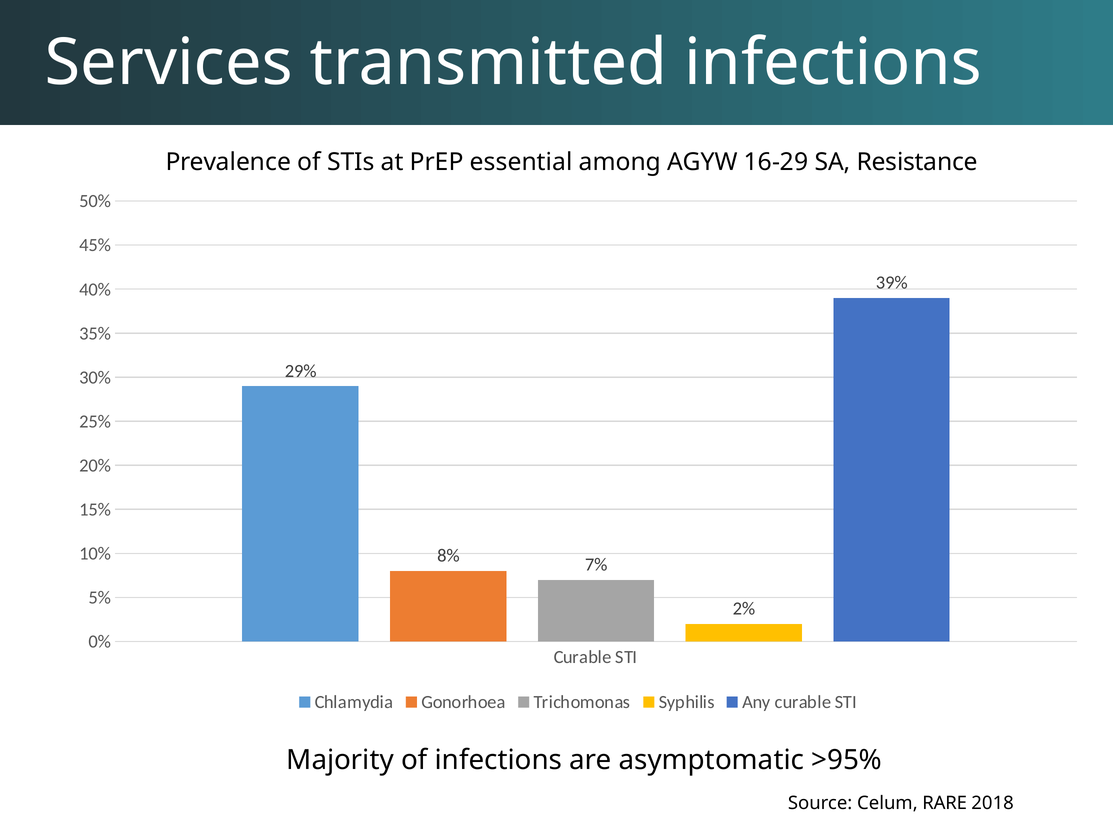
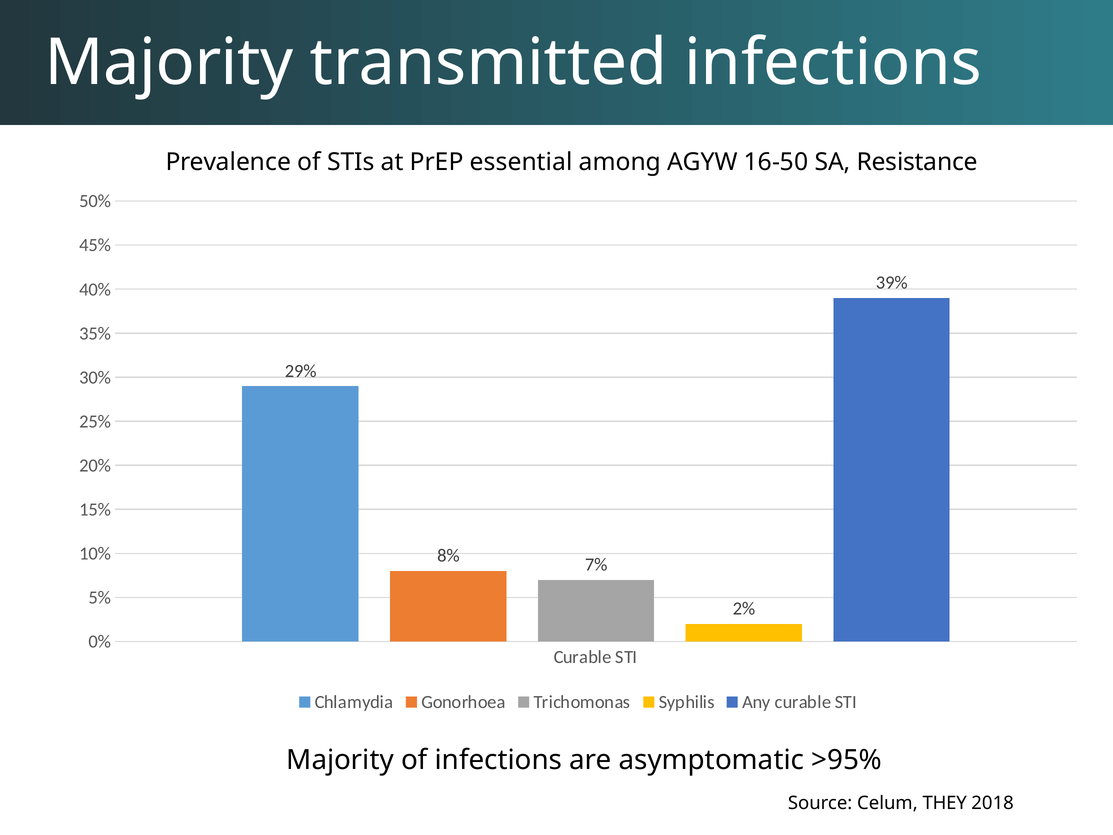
Services: Services -> Majority (169, 63)
16-29: 16-29 -> 16-50 (776, 162)
RARE: RARE -> THEY (945, 803)
